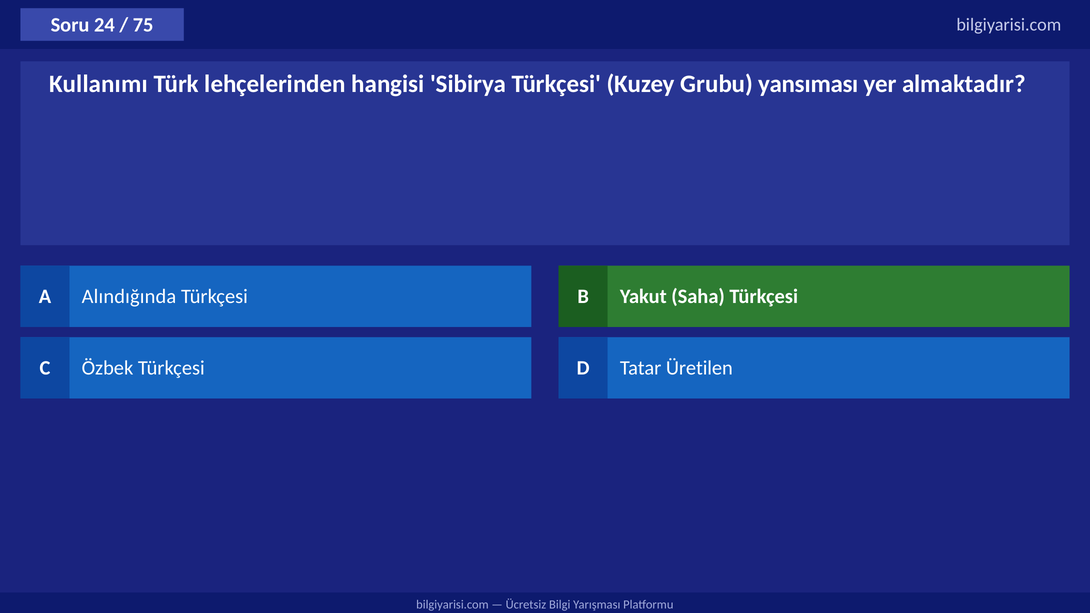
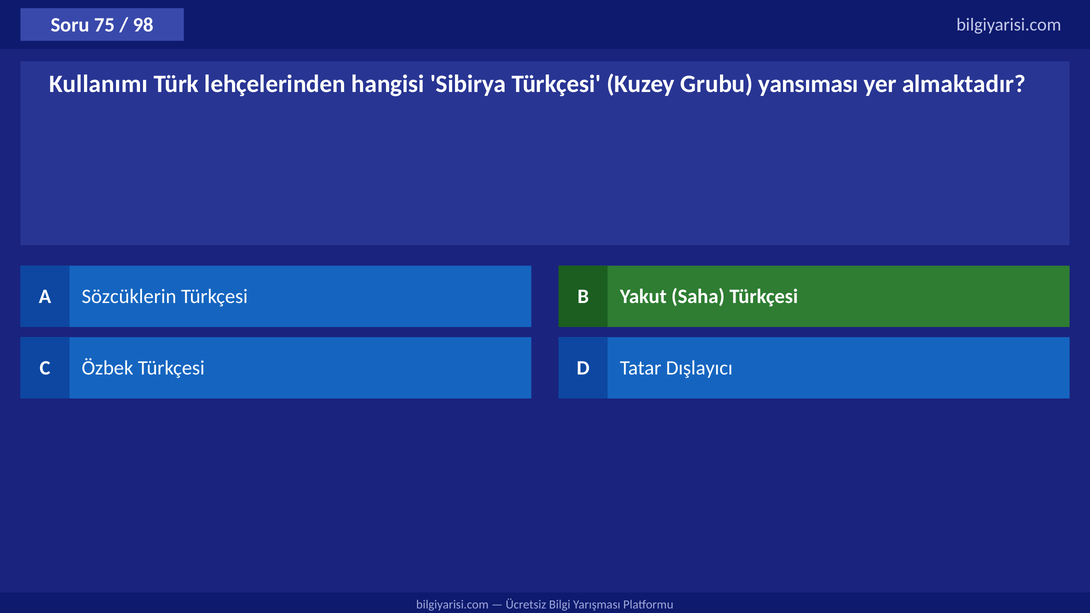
24: 24 -> 75 (104, 25)
75: 75 -> 98 (143, 25)
Alındığında: Alındığında -> Sözcüklerin (129, 297)
Üretilen: Üretilen -> Dışlayıcı (699, 368)
